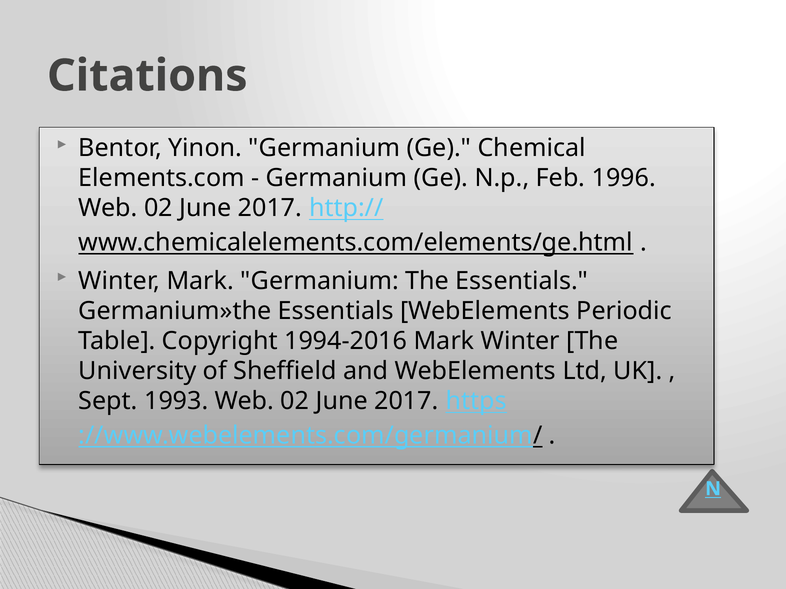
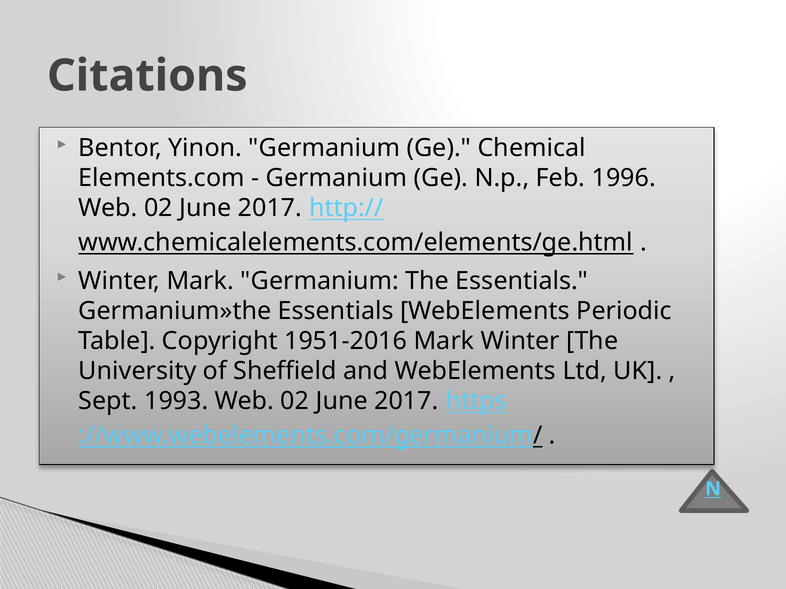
1994-2016: 1994-2016 -> 1951-2016 (346, 341)
